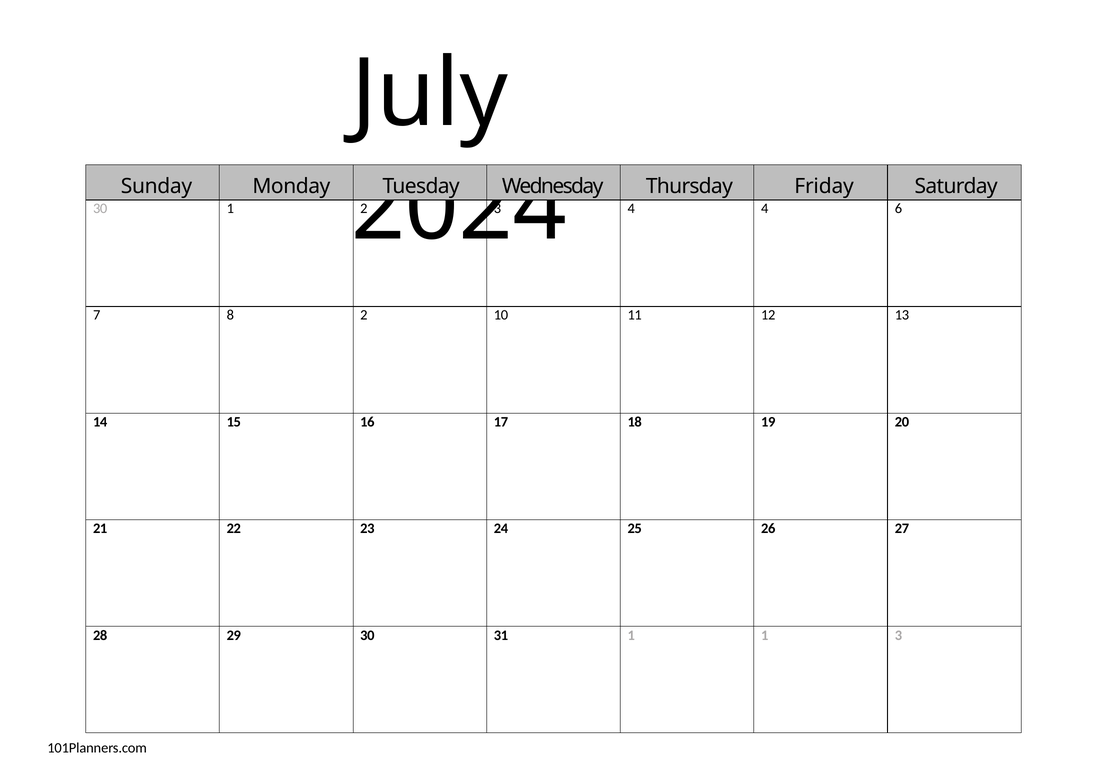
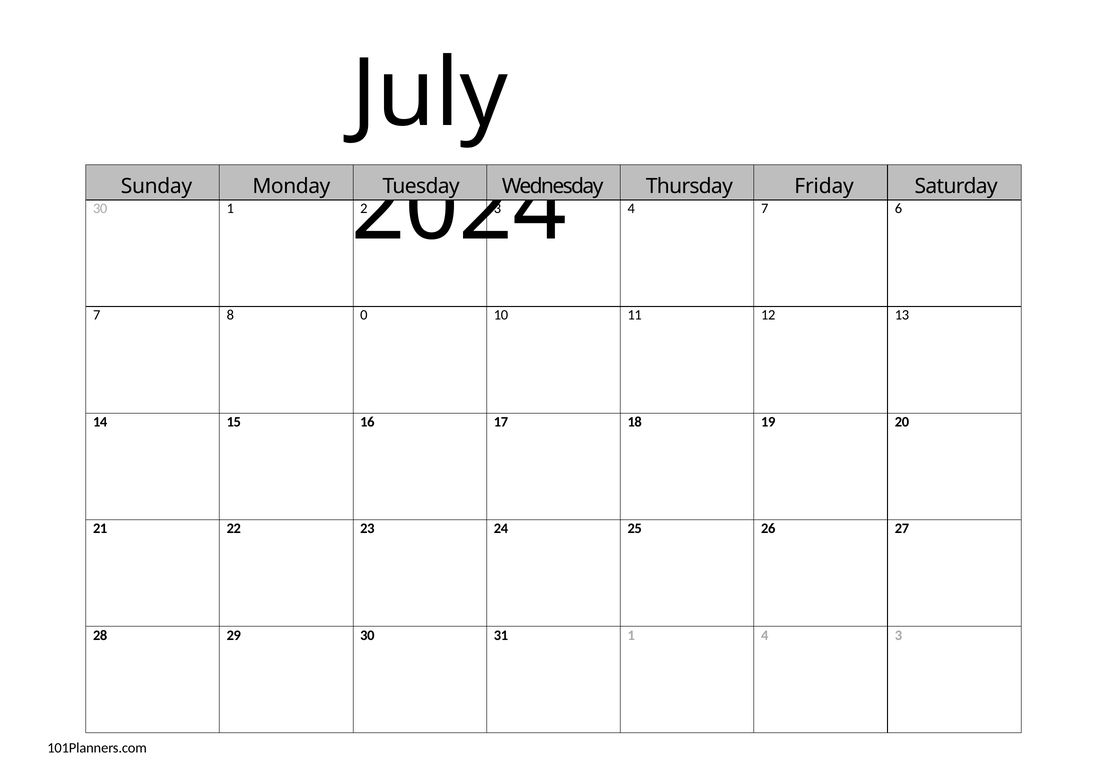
4 4: 4 -> 7 (765, 209)
8 2: 2 -> 0 (364, 315)
1 1: 1 -> 4 (765, 635)
